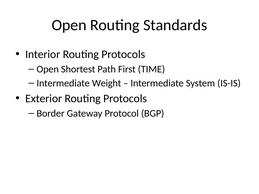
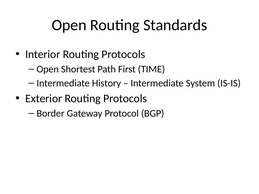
Weight: Weight -> History (107, 83)
